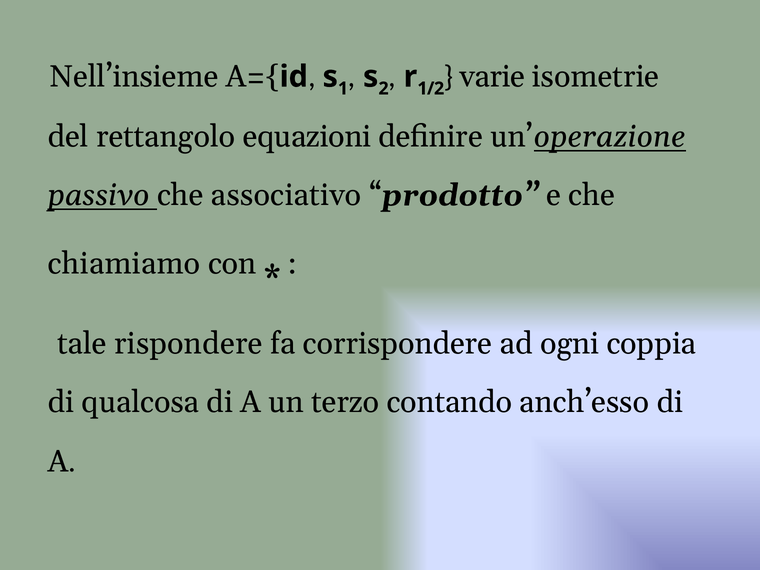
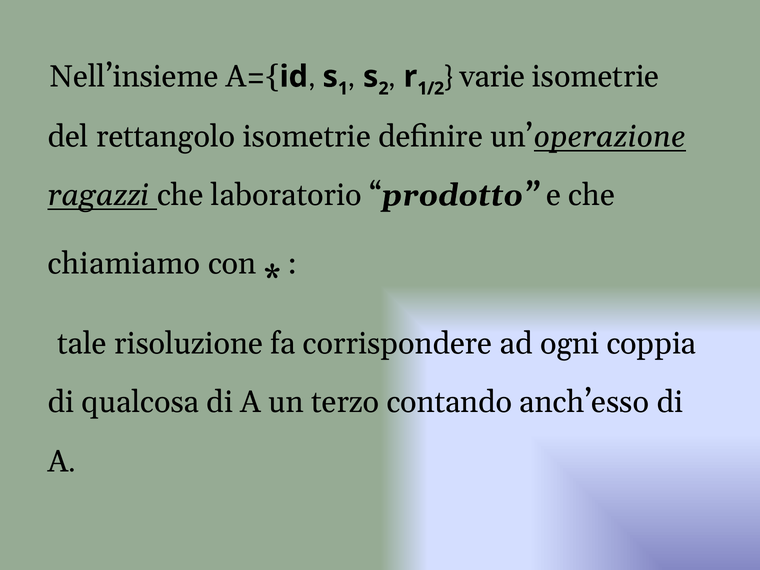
rettangolo equazioni: equazioni -> isometrie (307, 137)
passivo: passivo -> ragazzi (99, 195)
associativo: associativo -> laboratorio (286, 195)
rispondere: rispondere -> risoluzione (189, 344)
